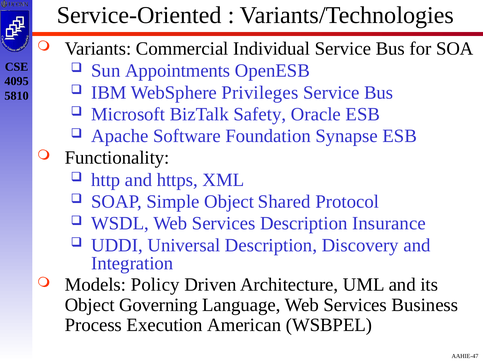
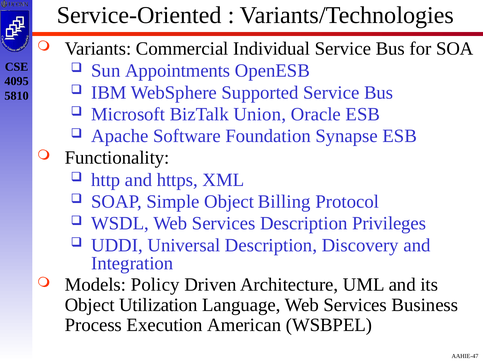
Privileges: Privileges -> Supported (260, 93)
Safety: Safety -> Union (260, 114)
Shared: Shared -> Billing (284, 202)
Insurance: Insurance -> Privileges (389, 224)
Governing: Governing -> Utilization (158, 305)
